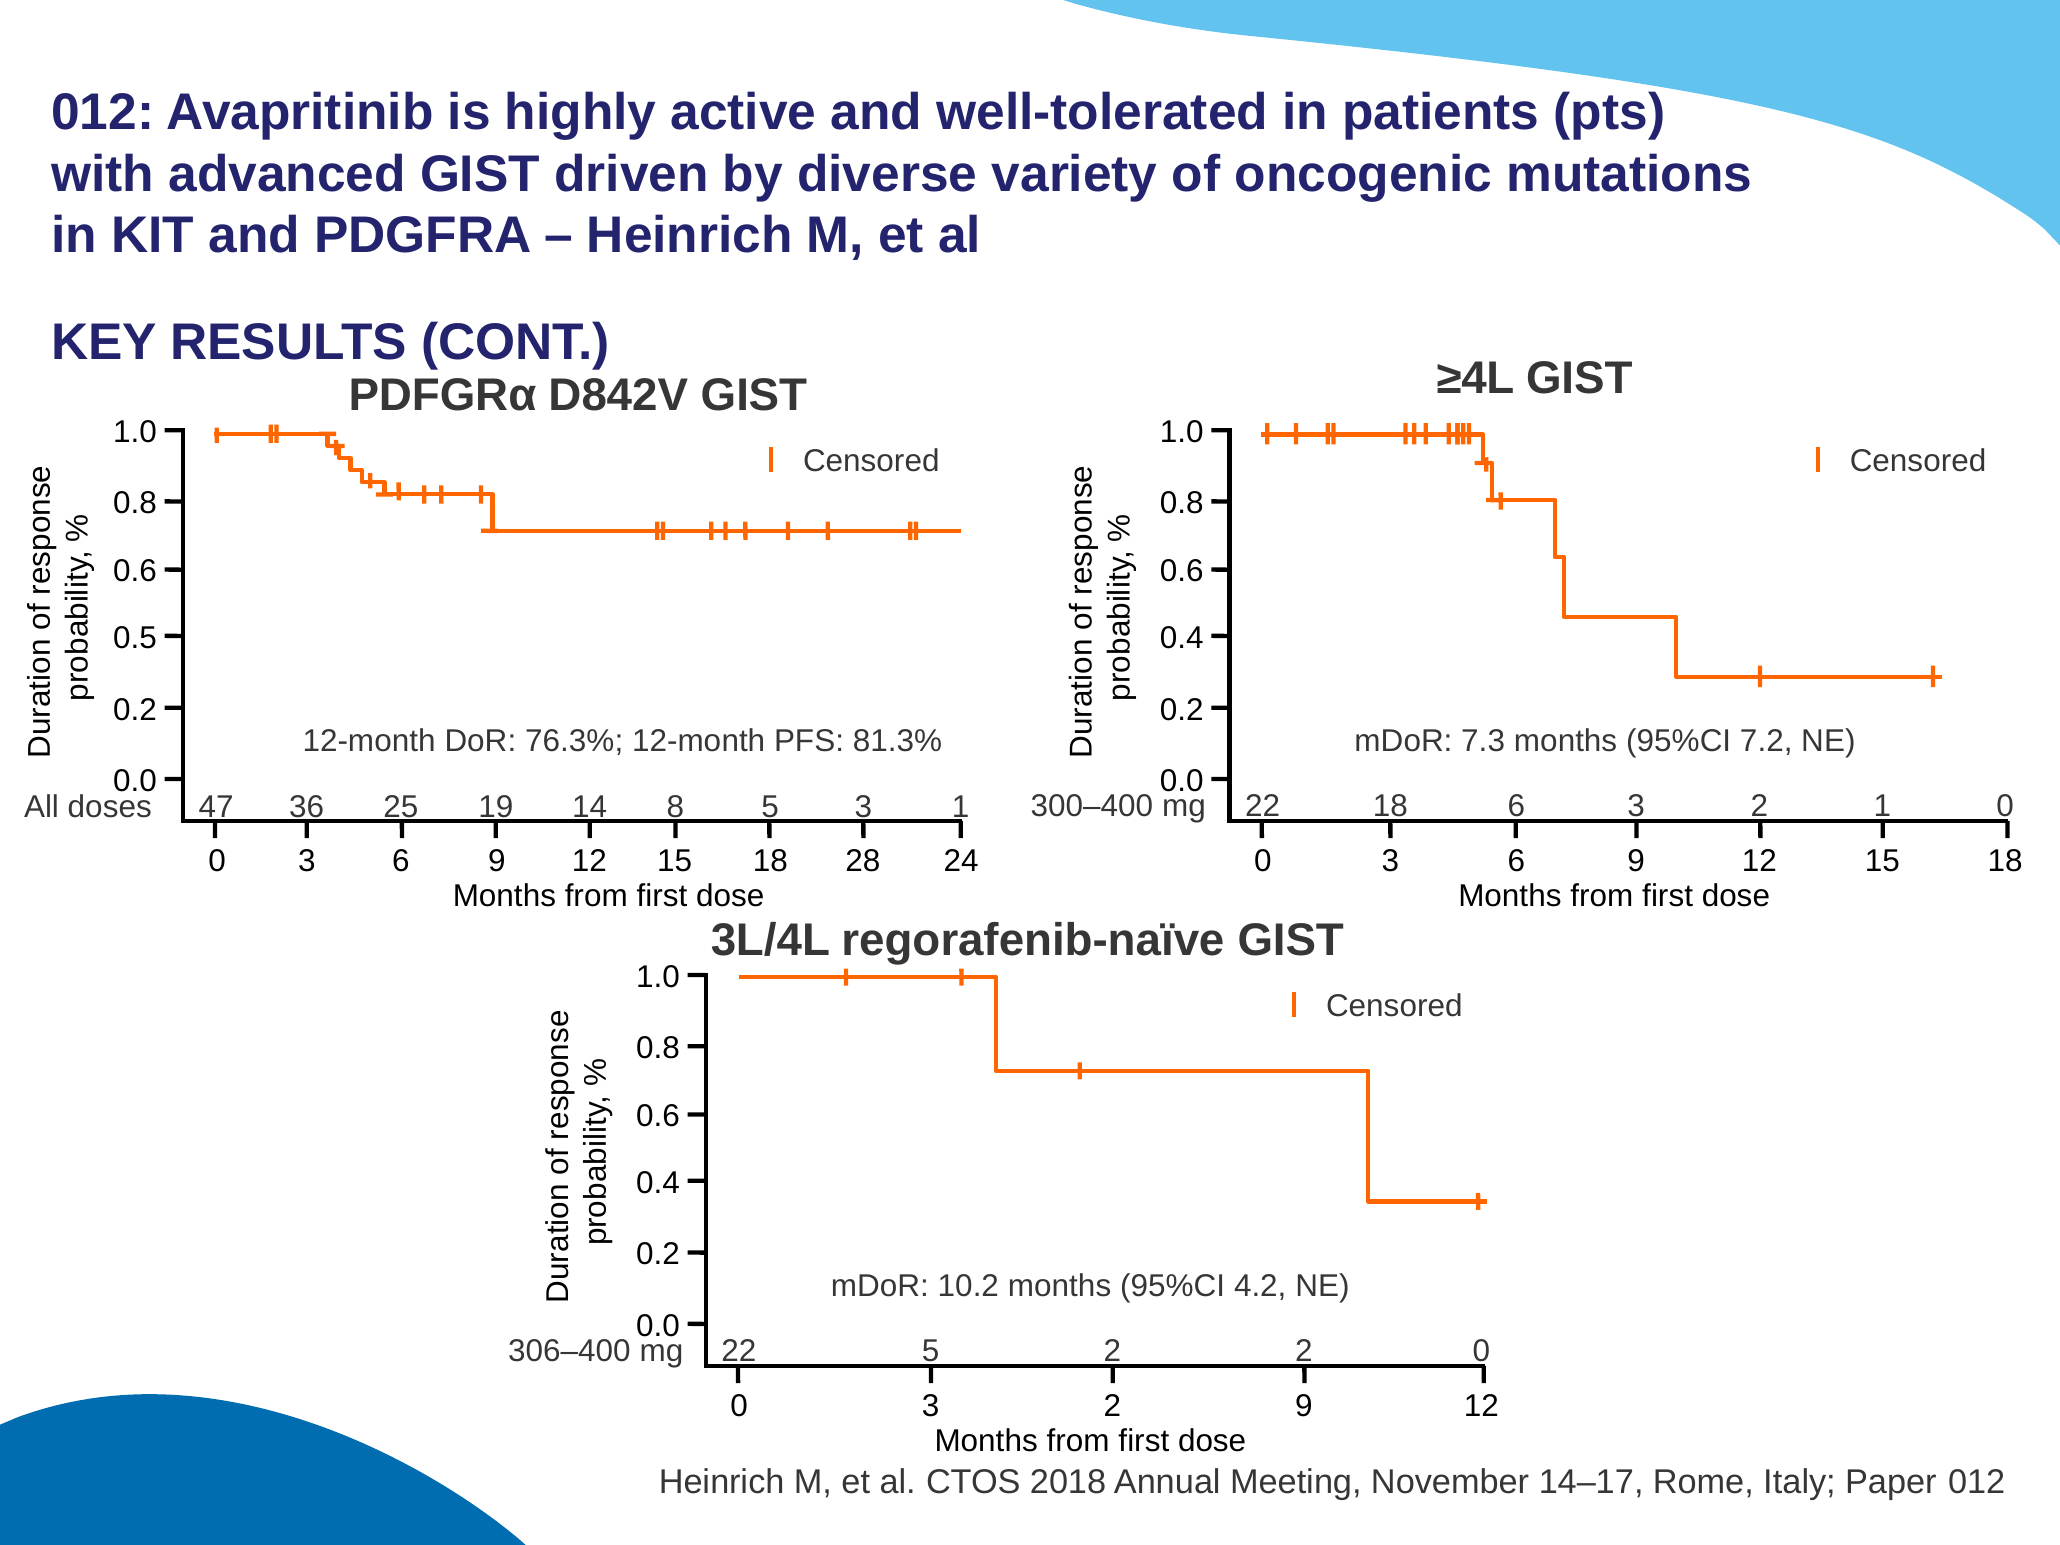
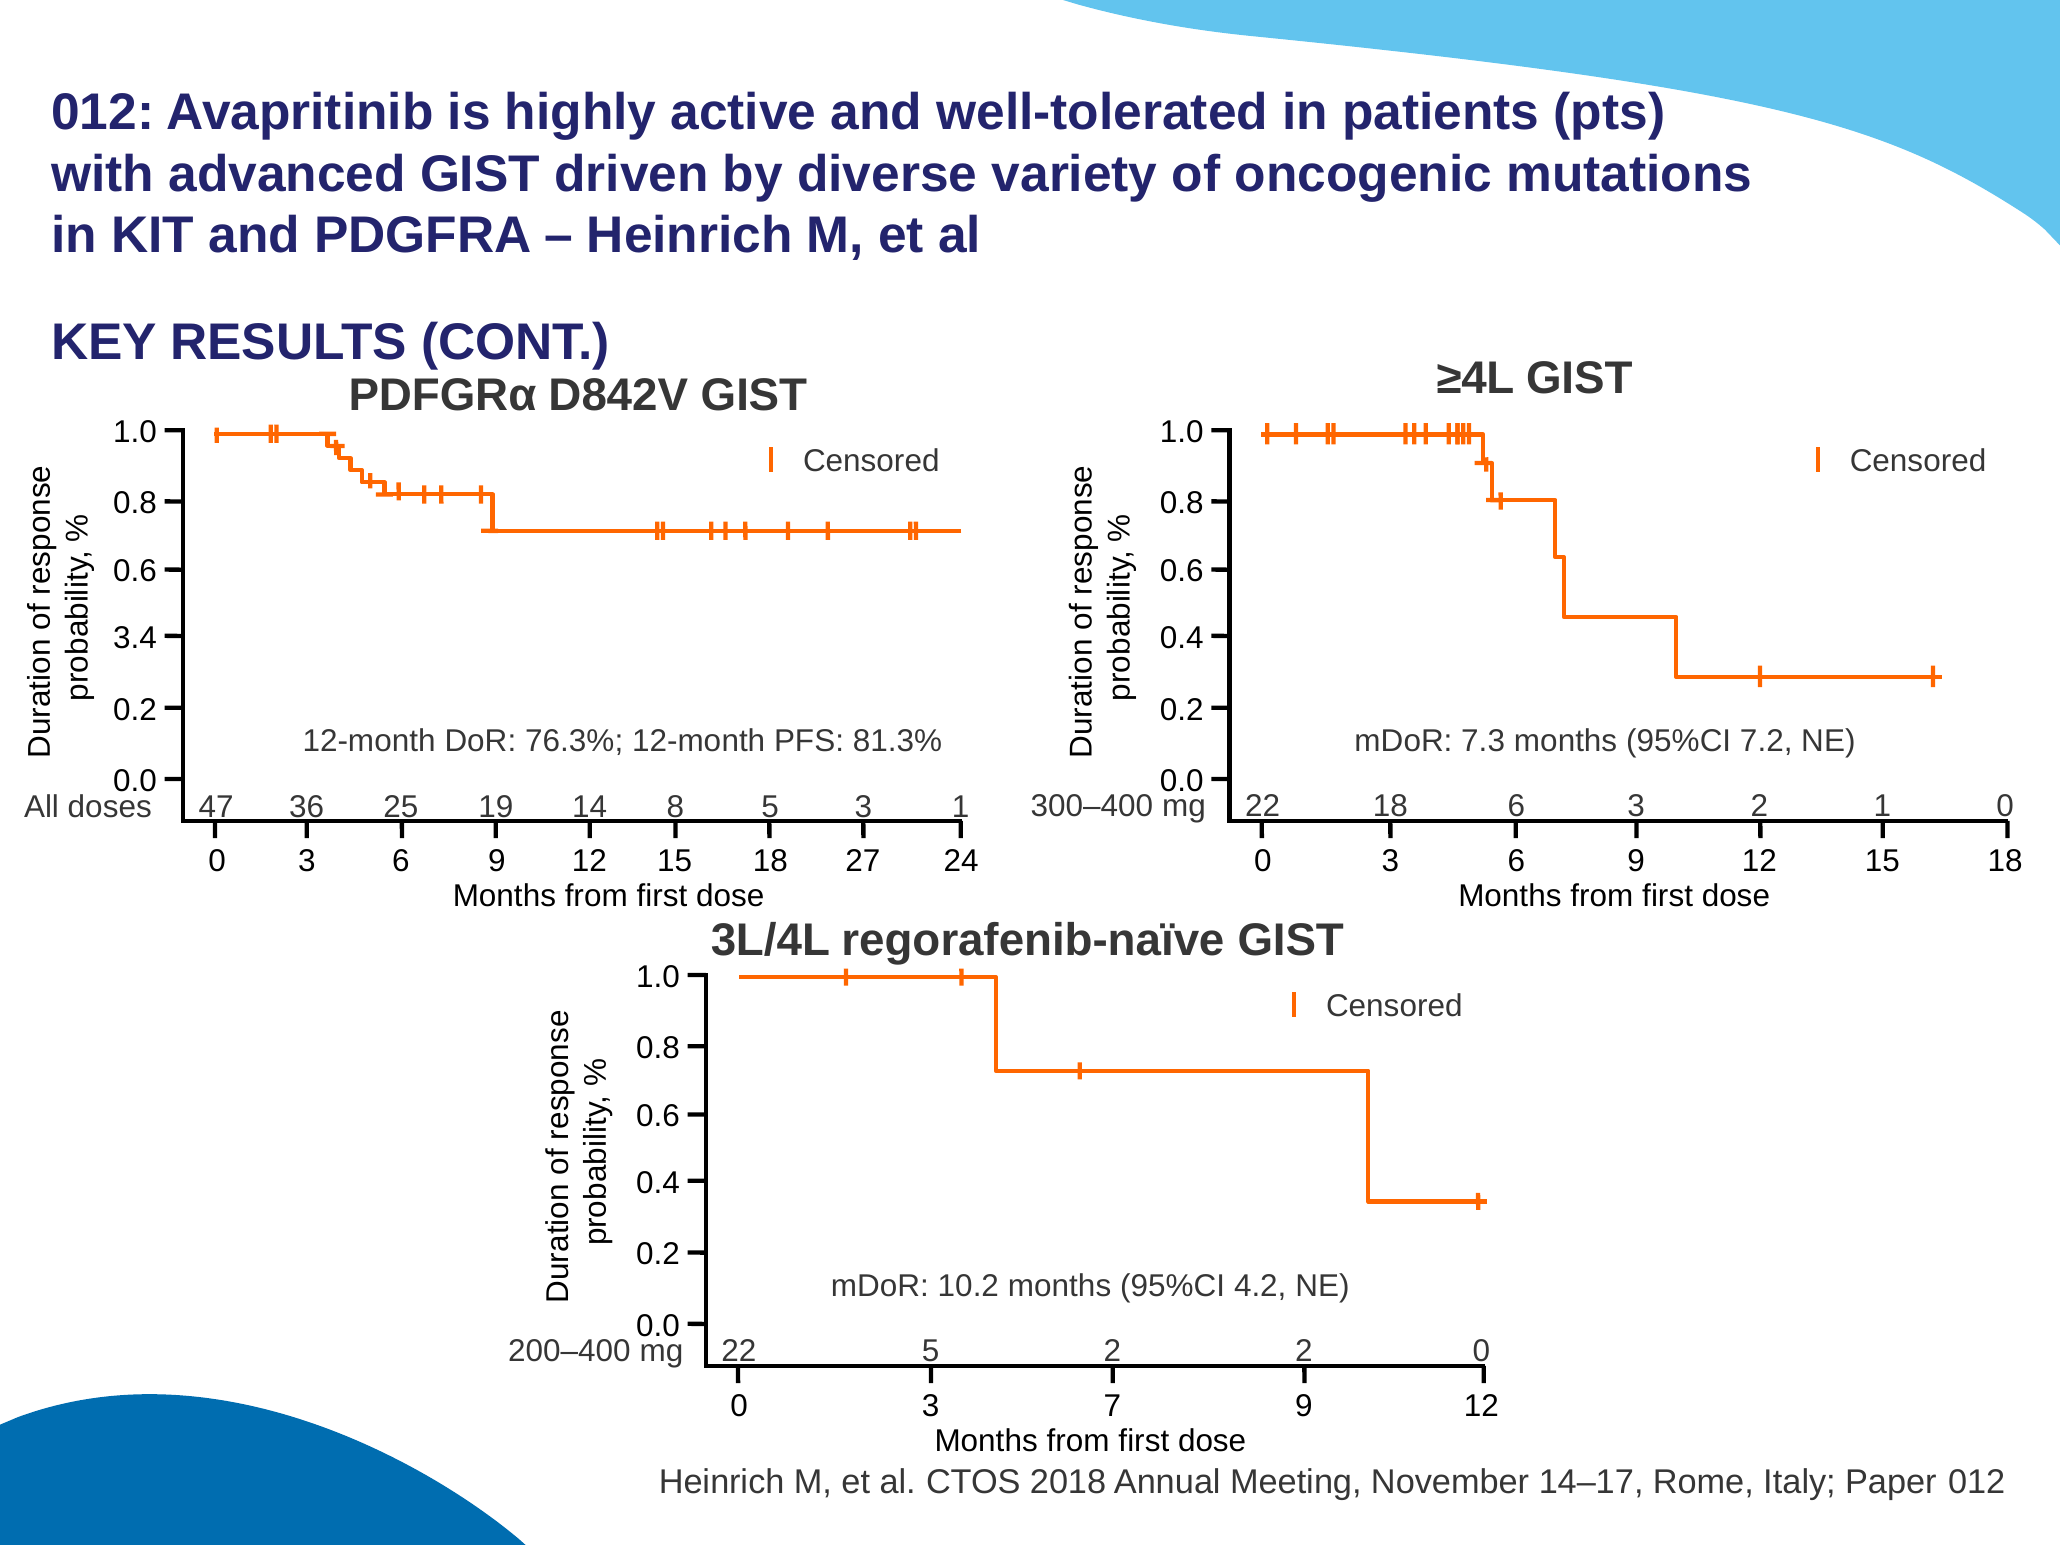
0.5: 0.5 -> 3.4 (135, 638)
28: 28 -> 27 (863, 861)
306–400: 306–400 -> 200–400 (569, 1351)
0 3 2: 2 -> 7 (1112, 1406)
